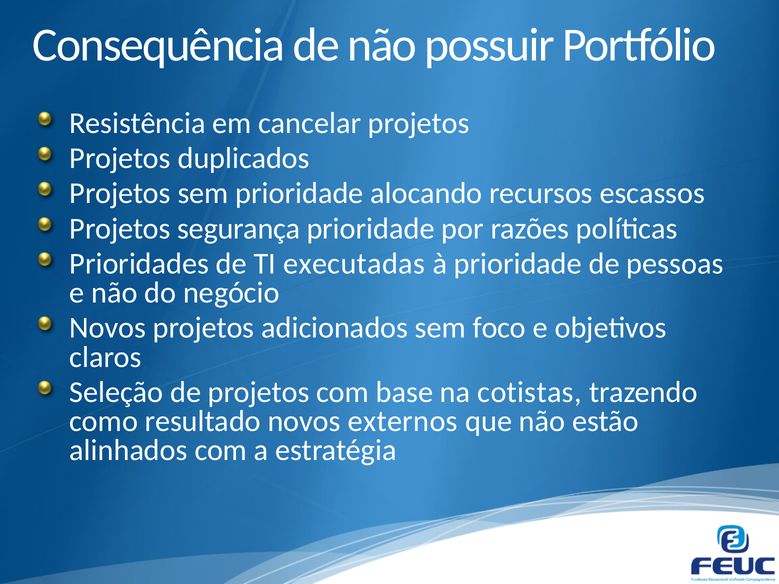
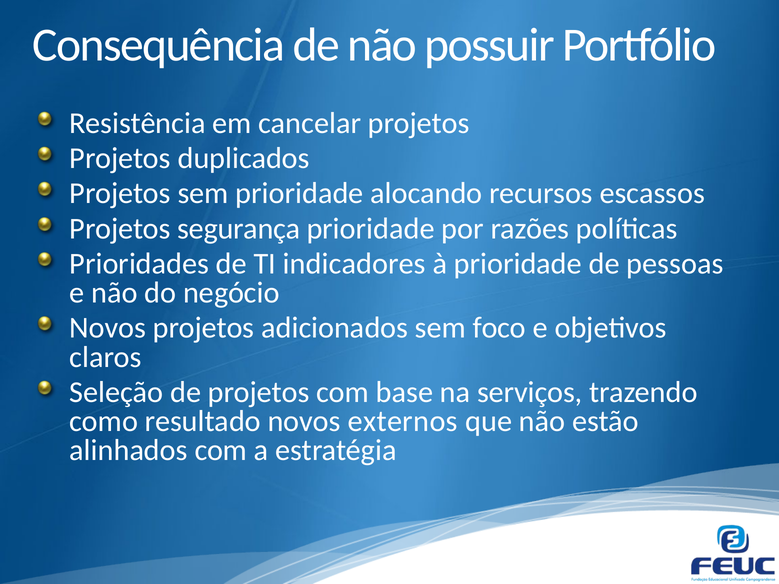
executadas: executadas -> indicadores (354, 264)
cotistas: cotistas -> serviços (530, 392)
